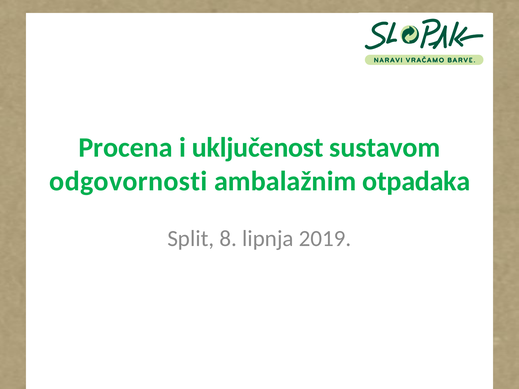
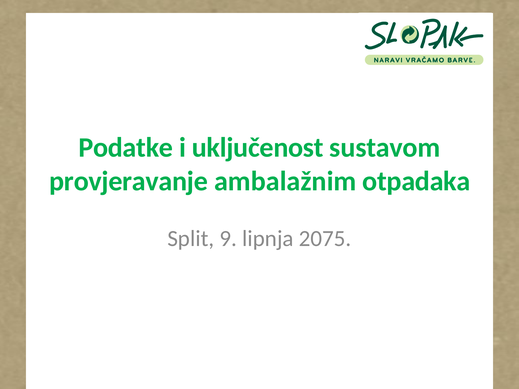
Procena: Procena -> Podatke (126, 148)
odgovornosti: odgovornosti -> provjeravanje (129, 181)
8: 8 -> 9 (228, 239)
2019: 2019 -> 2075 (325, 239)
